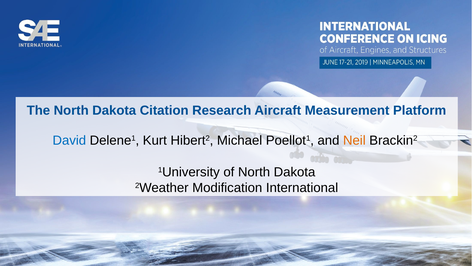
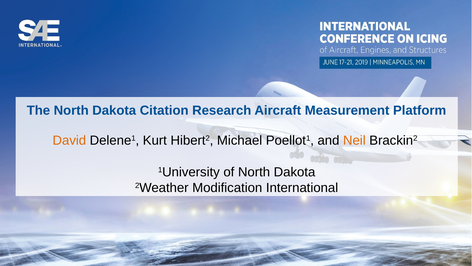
David colour: blue -> orange (69, 140)
